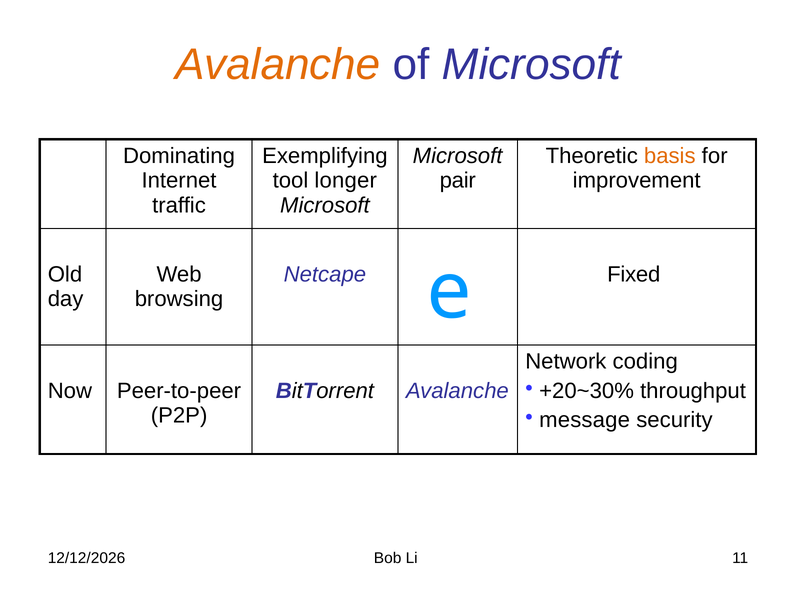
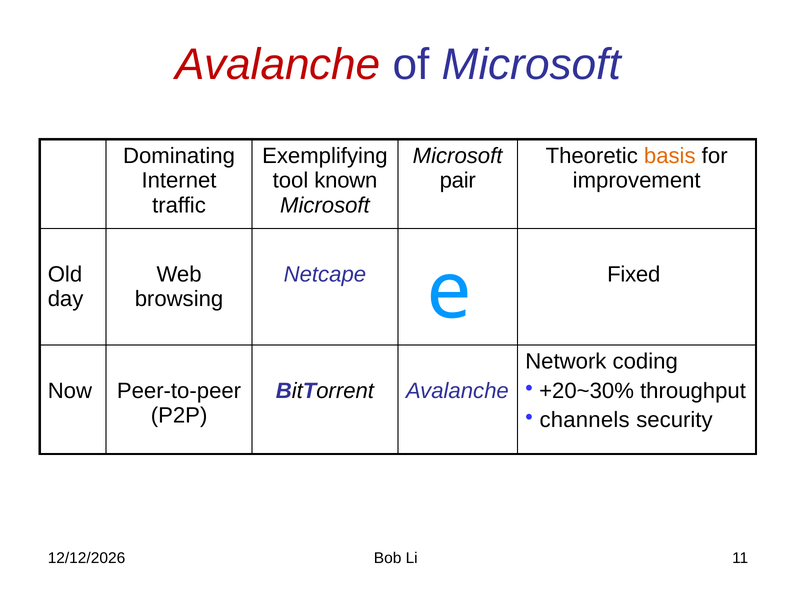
Avalanche colour: orange -> red (278, 65)
longer: longer -> known (346, 181)
message: message -> channels (585, 420)
